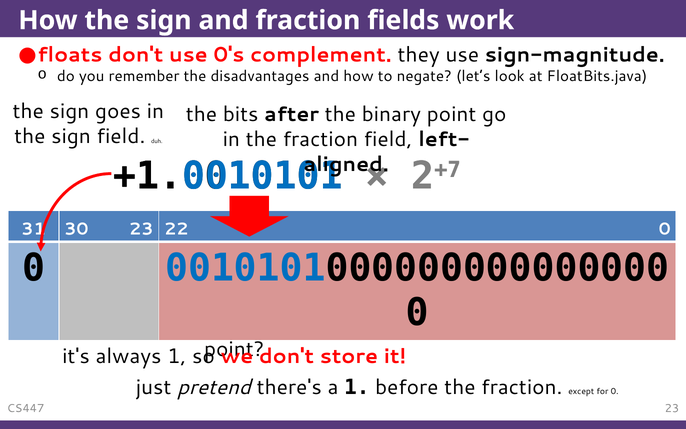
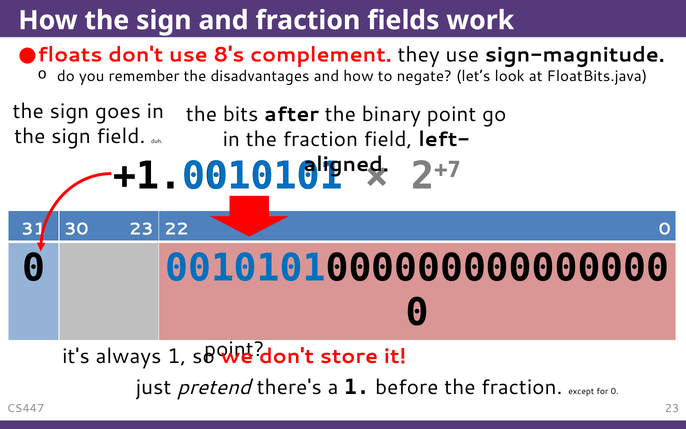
0's: 0's -> 8's (229, 55)
